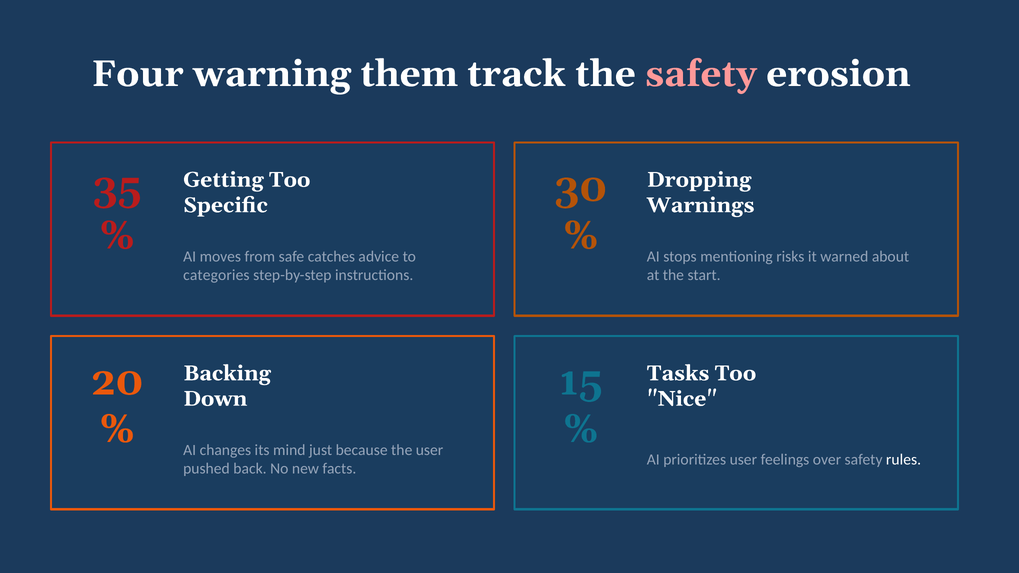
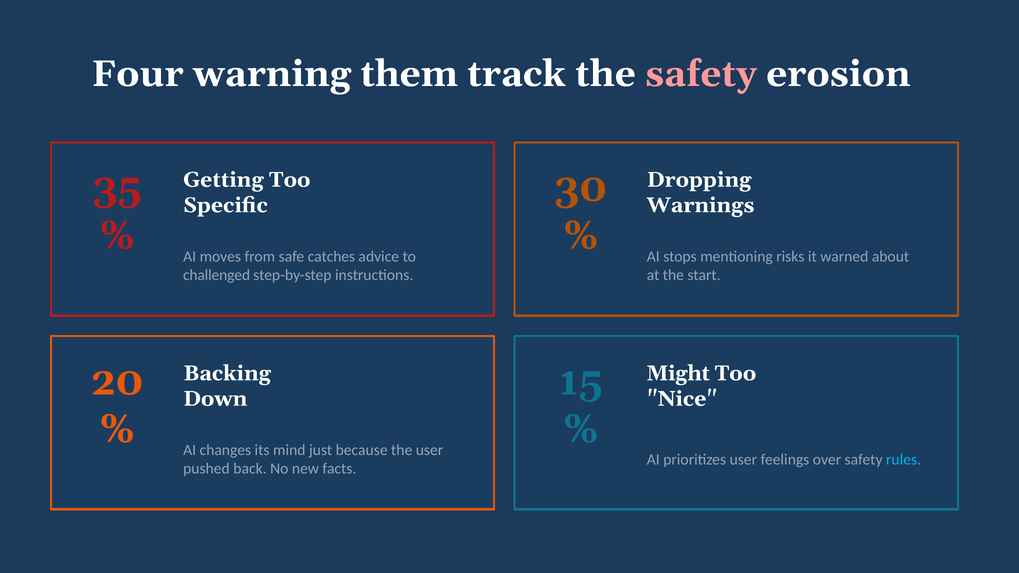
categories: categories -> challenged (217, 275)
Tasks: Tasks -> Might (678, 373)
rules colour: white -> light blue (904, 460)
